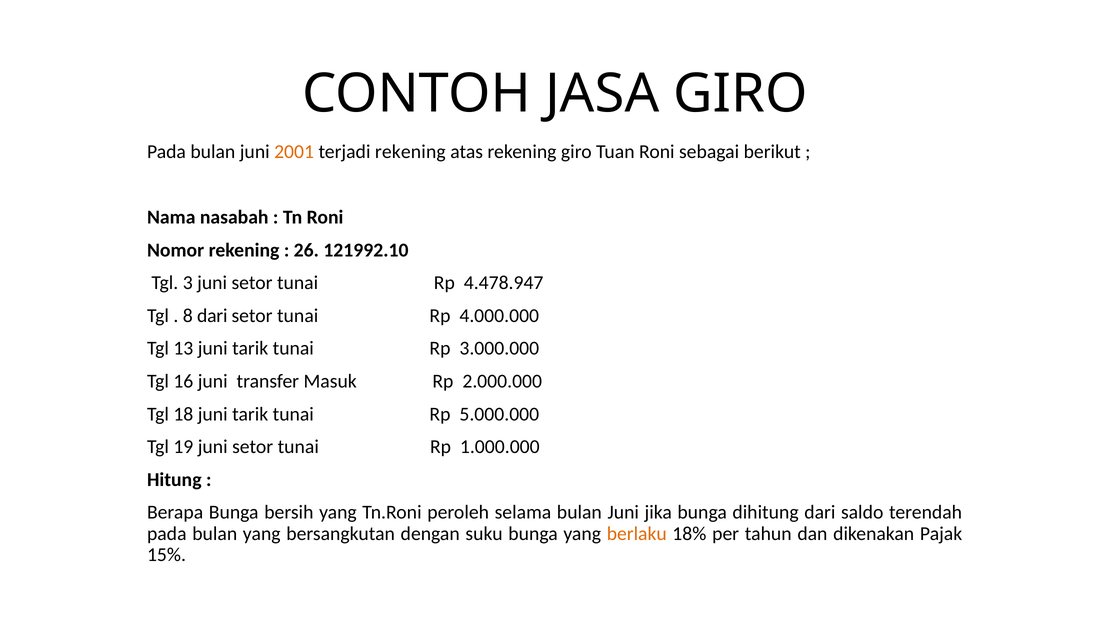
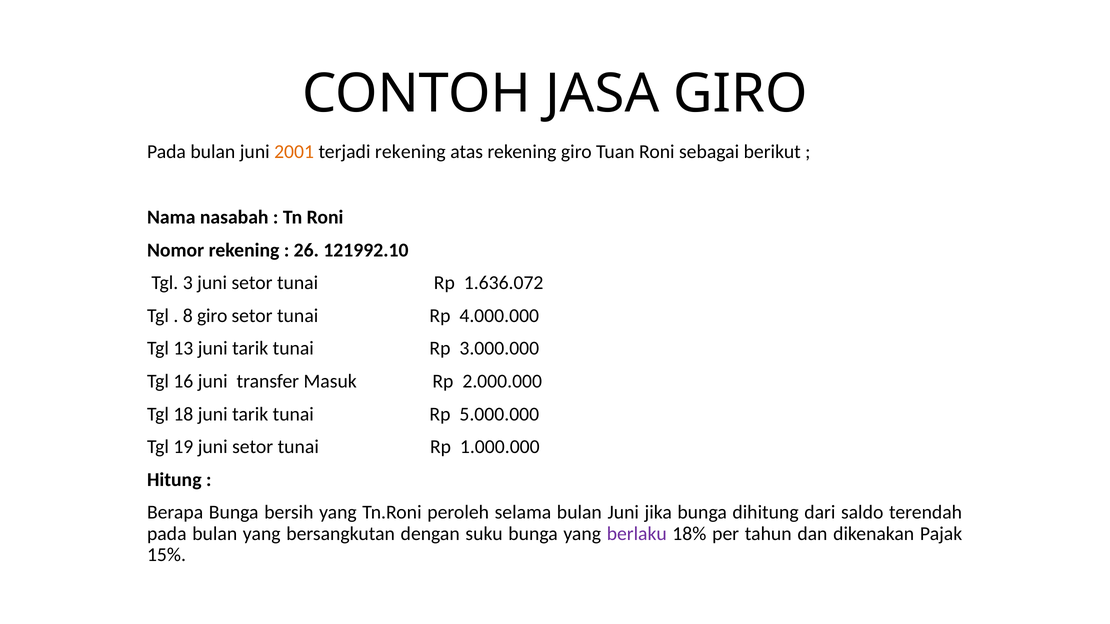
4.478.947: 4.478.947 -> 1.636.072 (504, 283)
8 dari: dari -> giro (212, 316)
berlaku colour: orange -> purple (637, 534)
